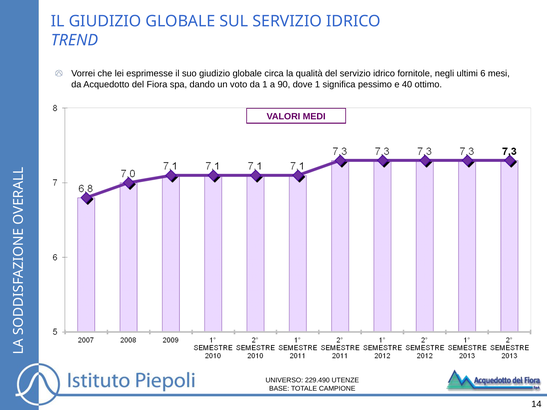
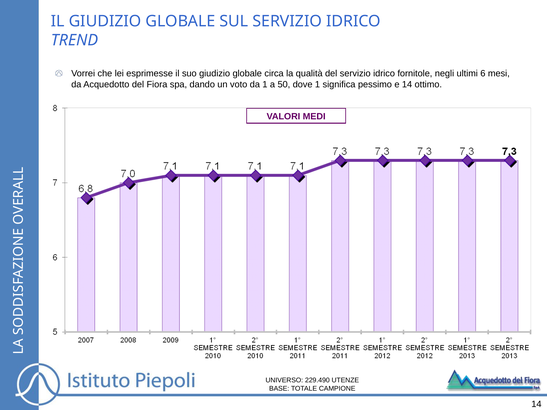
90: 90 -> 50 (284, 84)
e 40: 40 -> 14 (407, 84)
